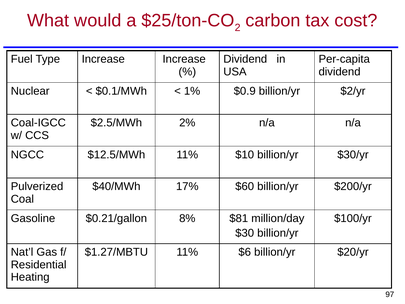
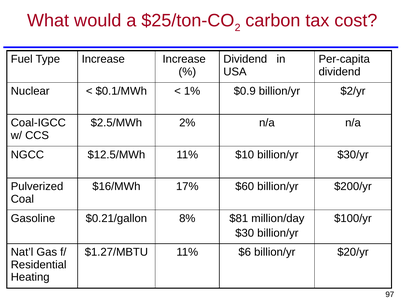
$40/MWh: $40/MWh -> $16/MWh (116, 186)
